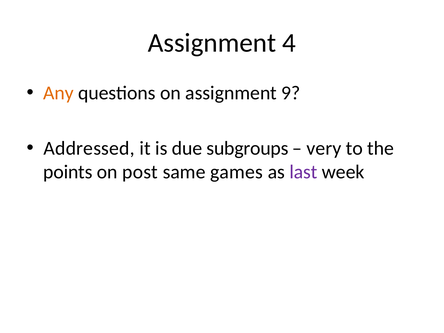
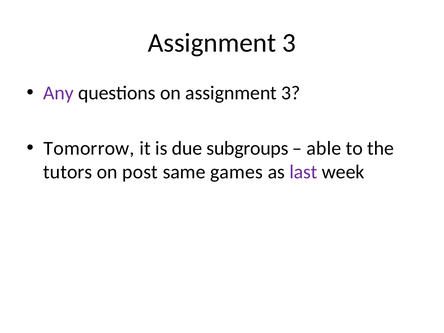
4: 4 -> 3 (289, 43)
Any colour: orange -> purple (59, 93)
on assignment 9: 9 -> 3 (291, 93)
Addressed: Addressed -> Tomorrow (89, 148)
very: very -> able (324, 148)
points: points -> tutors (68, 172)
